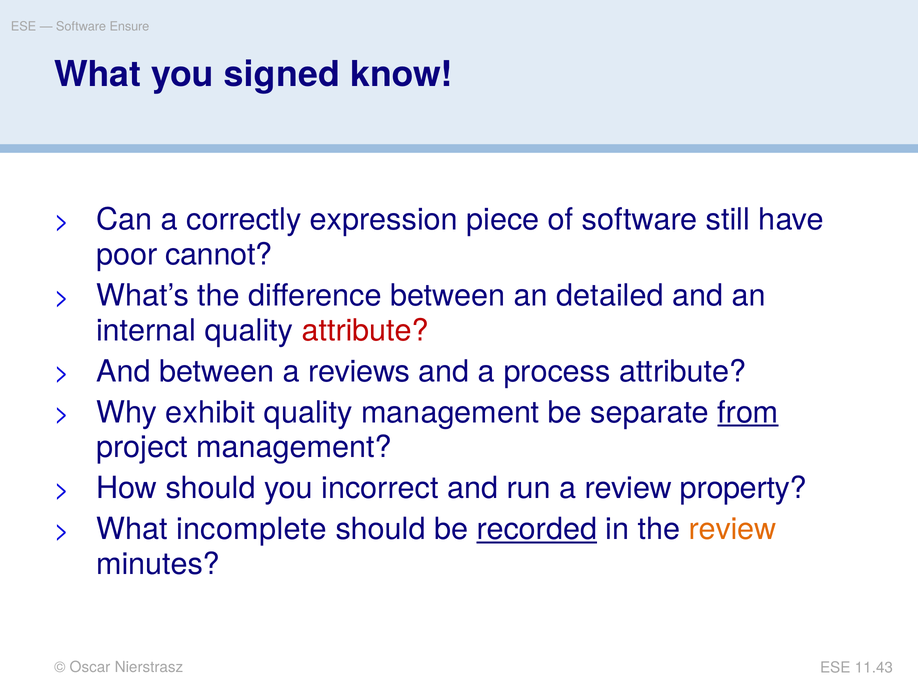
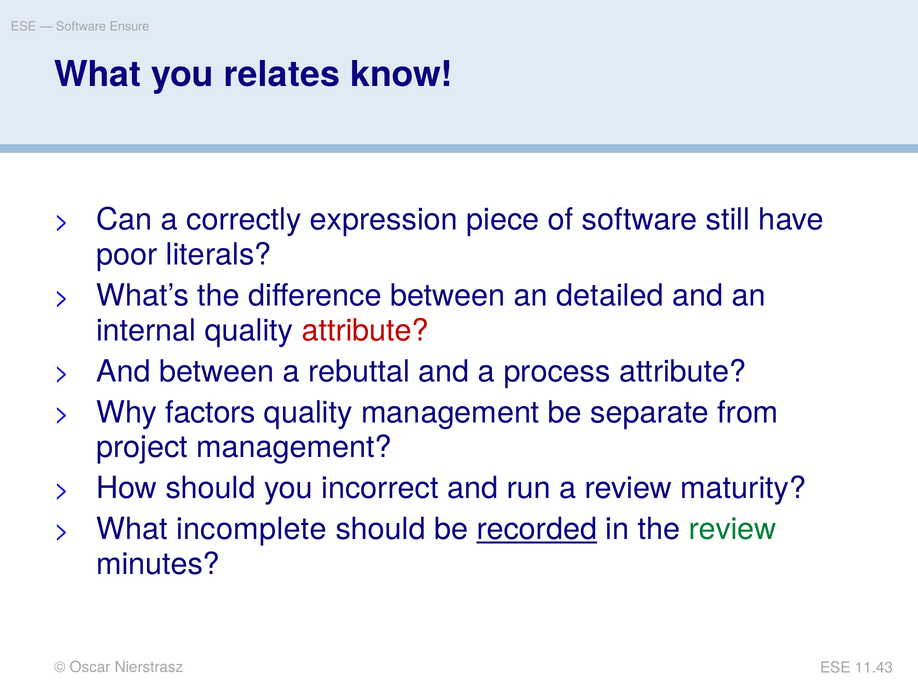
signed: signed -> relates (282, 75)
cannot: cannot -> literals (219, 255)
reviews: reviews -> rebuttal (359, 372)
exhibit: exhibit -> factors (210, 413)
from underline: present -> none (748, 413)
property: property -> maturity (743, 489)
review colour: orange -> green (732, 530)
